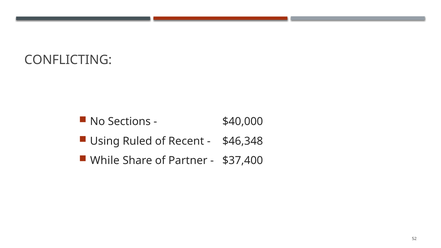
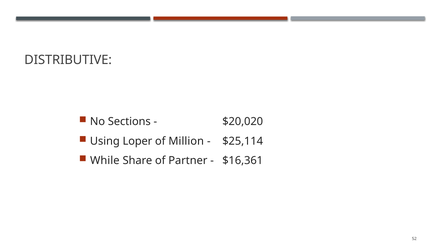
CONFLICTING: CONFLICTING -> DISTRIBUTIVE (68, 60)
$40,000: $40,000 -> $20,020 (243, 122)
Ruled: Ruled -> Loper (137, 141)
Recent: Recent -> Million (186, 141)
$46,348: $46,348 -> $25,114 (243, 141)
$37,400: $37,400 -> $16,361 (243, 161)
